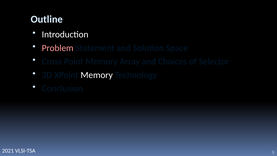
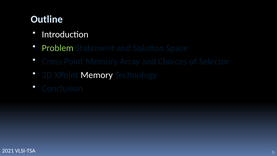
Problem colour: pink -> light green (58, 48)
